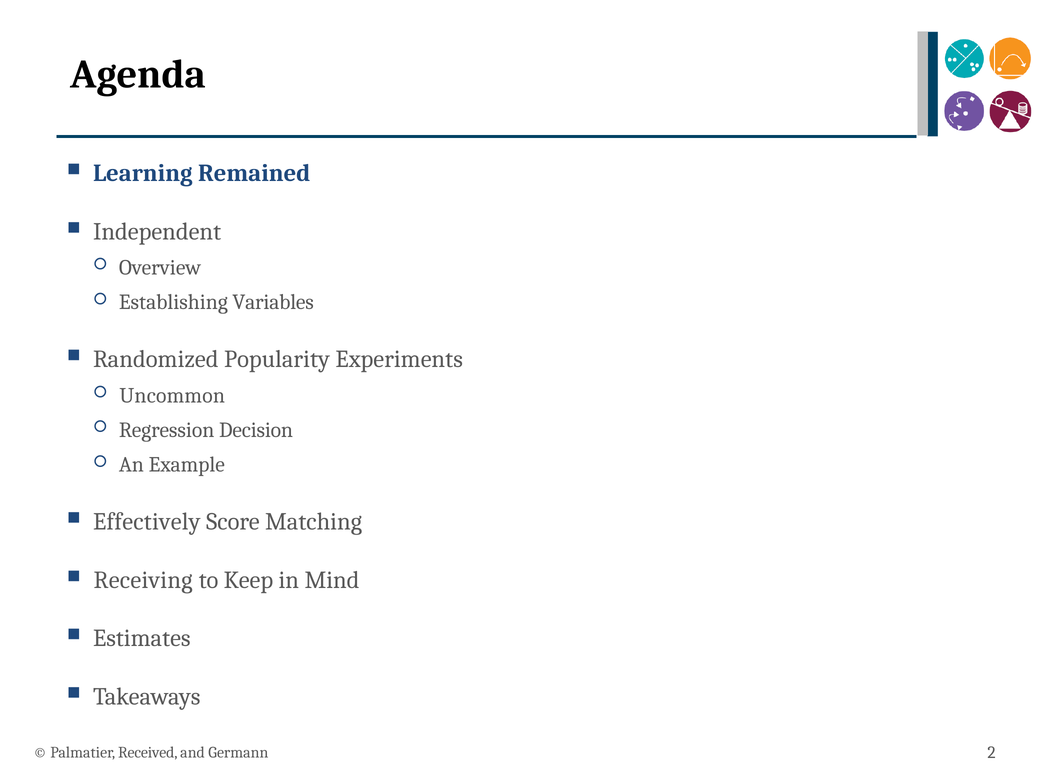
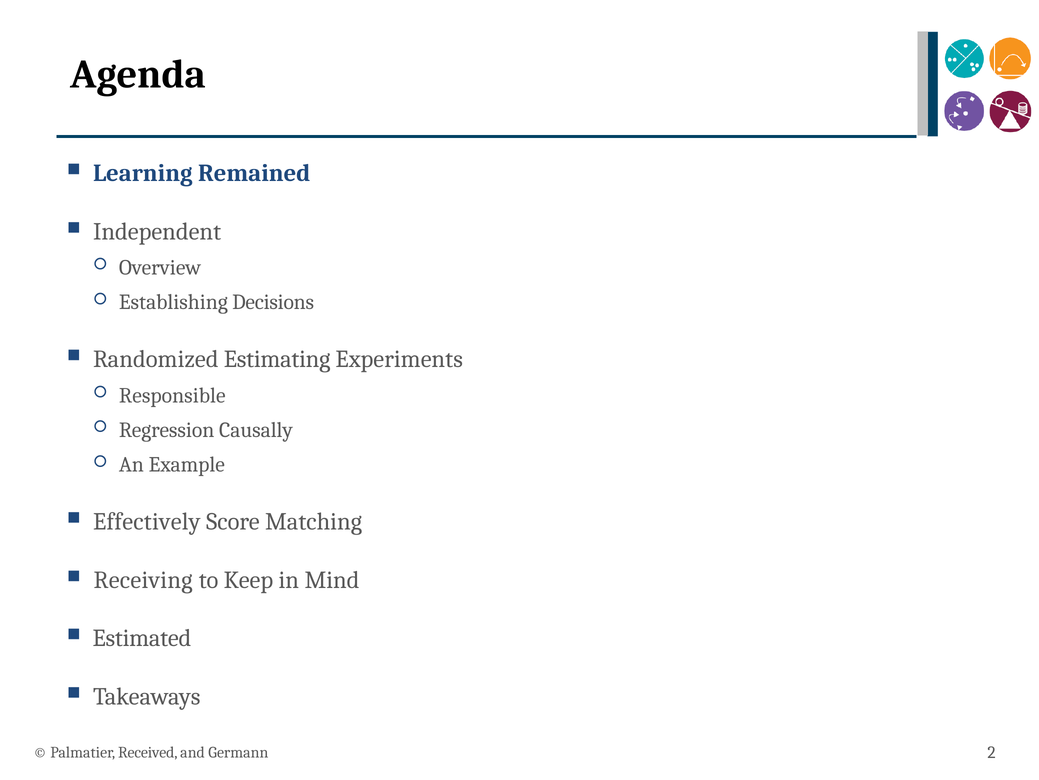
Variables: Variables -> Decisions (273, 302)
Popularity: Popularity -> Estimating (277, 359)
Uncommon: Uncommon -> Responsible (172, 395)
Decision: Decision -> Causally (256, 430)
Estimates: Estimates -> Estimated (142, 638)
